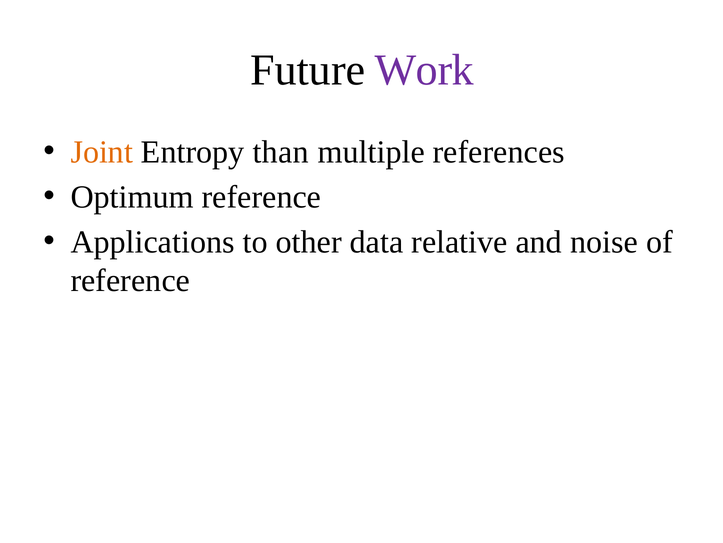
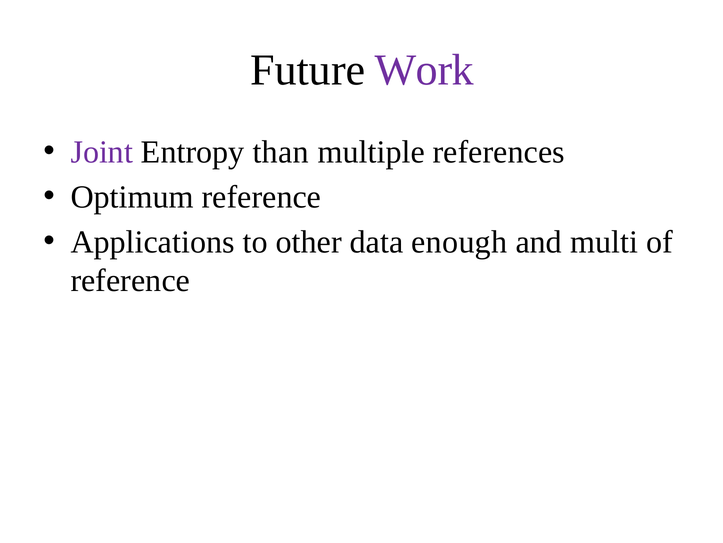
Joint colour: orange -> purple (102, 152)
relative: relative -> enough (459, 242)
noise: noise -> multi (604, 242)
